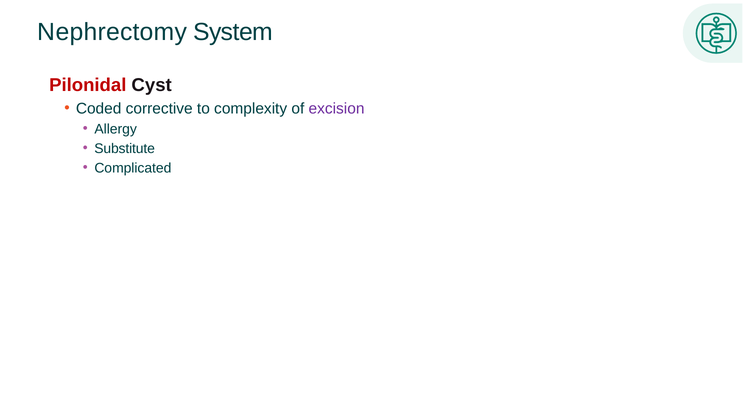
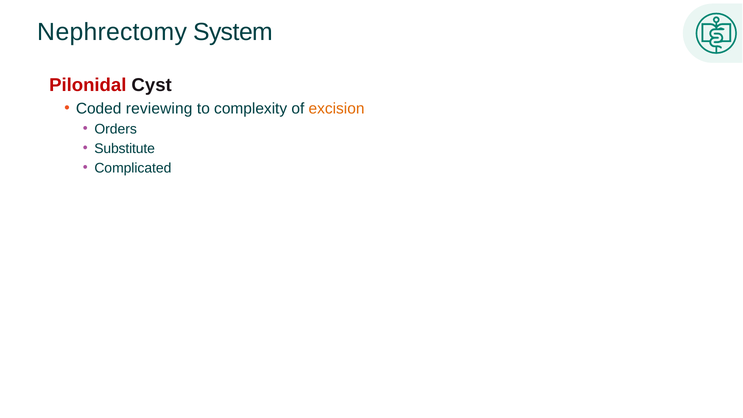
corrective: corrective -> reviewing (159, 109)
excision colour: purple -> orange (337, 109)
Allergy: Allergy -> Orders (116, 129)
